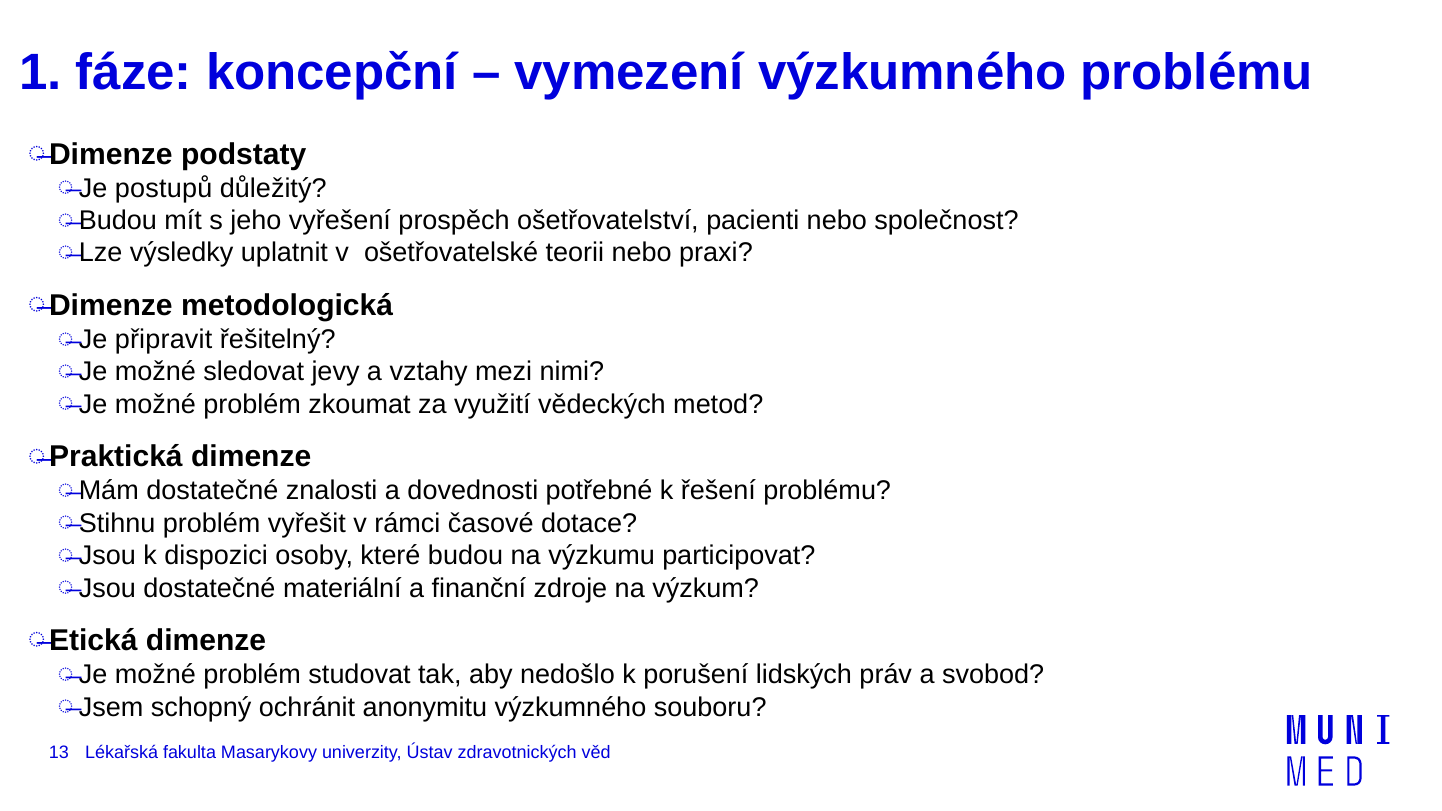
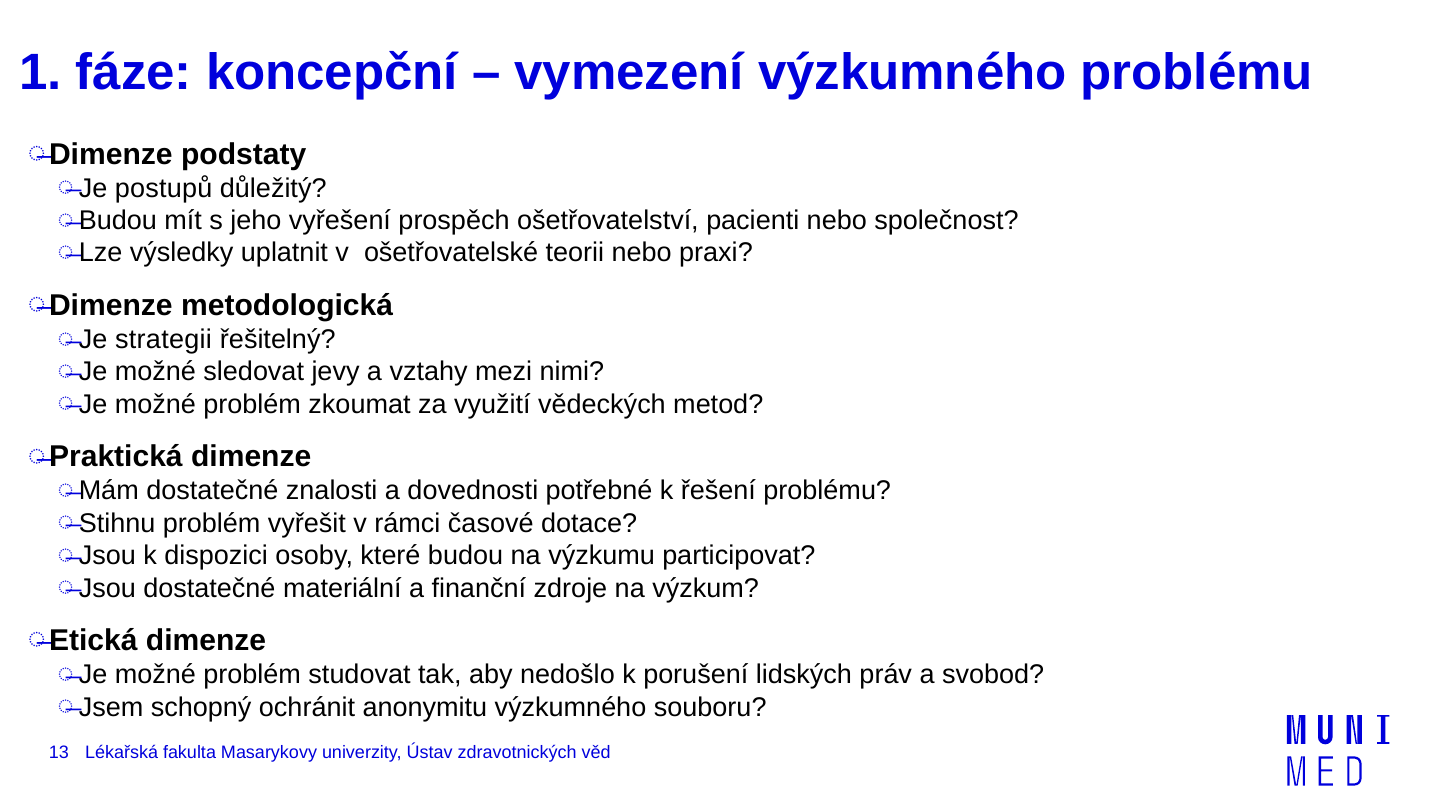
připravit: připravit -> strategii (164, 340)
